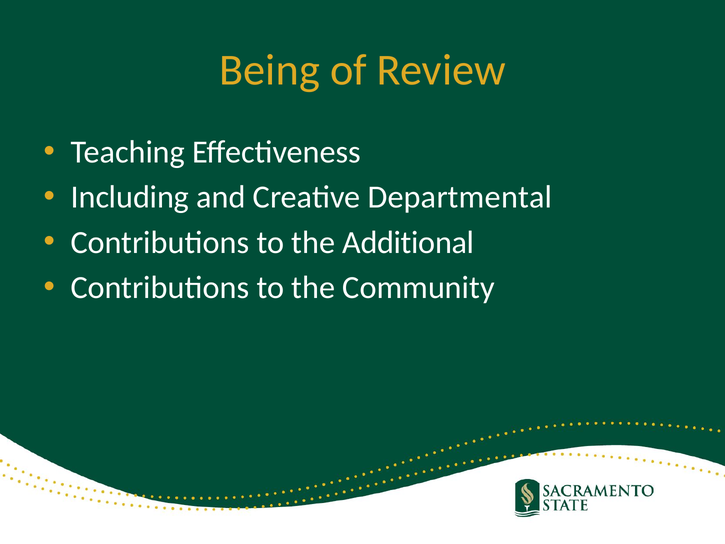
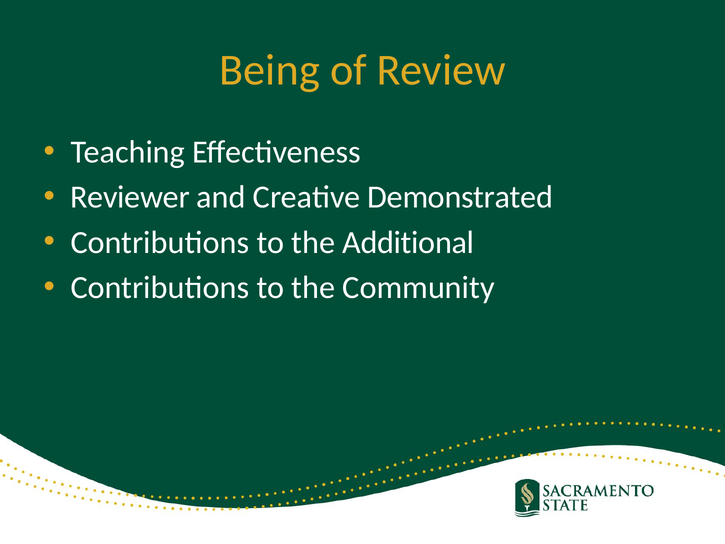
Including: Including -> Reviewer (130, 197)
Departmental: Departmental -> Demonstrated (460, 197)
